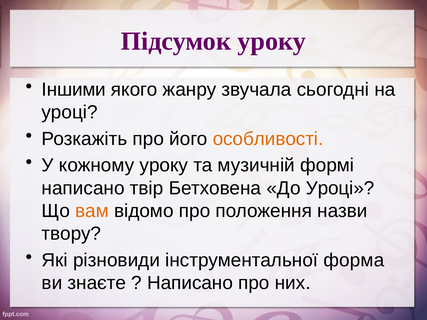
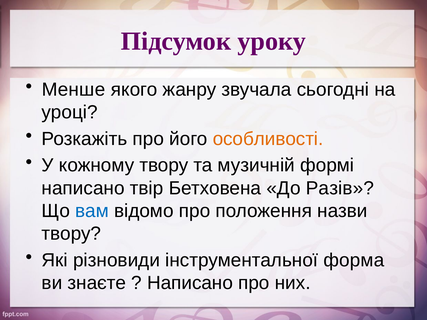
Іншими: Іншими -> Менше (74, 90)
кожному уроку: уроку -> твору (164, 166)
До Уроці: Уроці -> Разів (340, 188)
вам colour: orange -> blue (92, 211)
